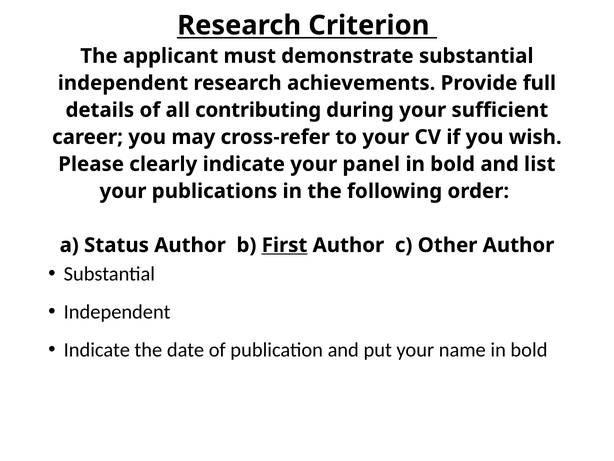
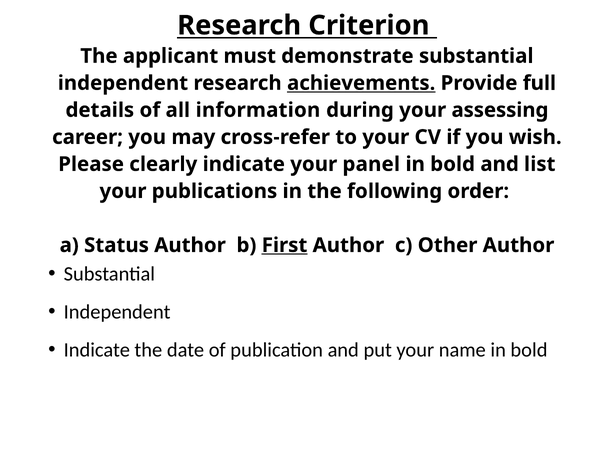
achievements underline: none -> present (361, 83)
contributing: contributing -> information (258, 110)
sufficient: sufficient -> assessing (500, 110)
